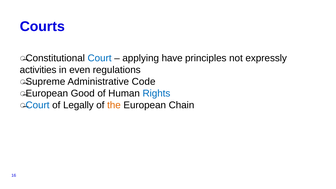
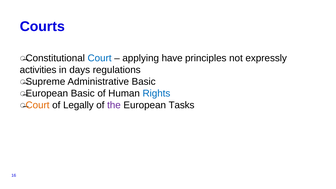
even: even -> days (80, 70)
Administrative Code: Code -> Basic (144, 82)
European Good: Good -> Basic (83, 93)
Court colour: blue -> orange (38, 105)
the colour: orange -> purple (114, 105)
Chain: Chain -> Tasks (182, 105)
